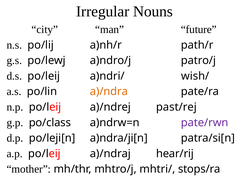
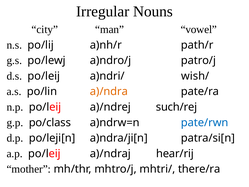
future: future -> vowel (199, 29)
past/rej: past/rej -> such/rej (176, 107)
pate/rwn colour: purple -> blue (205, 122)
stops/ra: stops/ra -> there/ra (199, 169)
